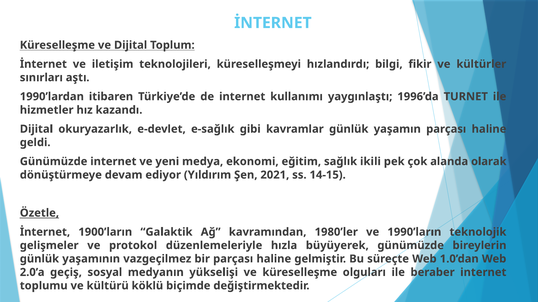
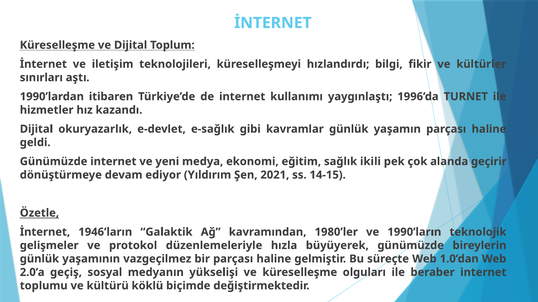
olarak: olarak -> geçirir (489, 162)
1900’ların: 1900’ların -> 1946’ların (105, 232)
